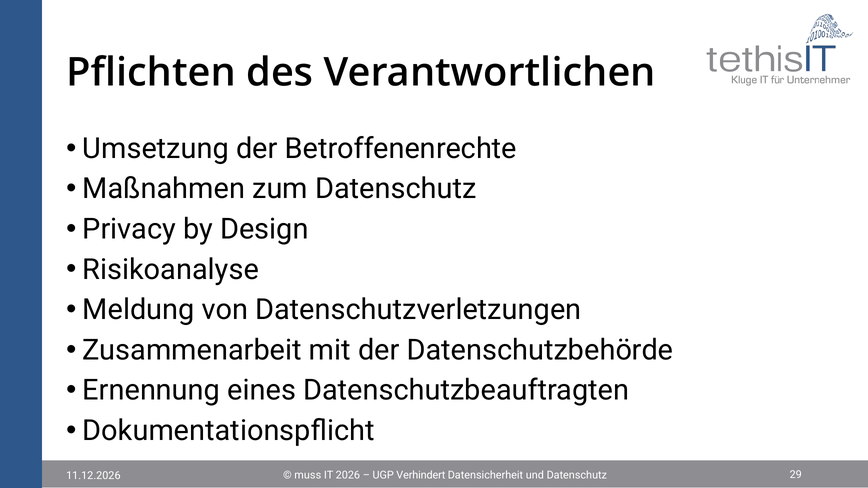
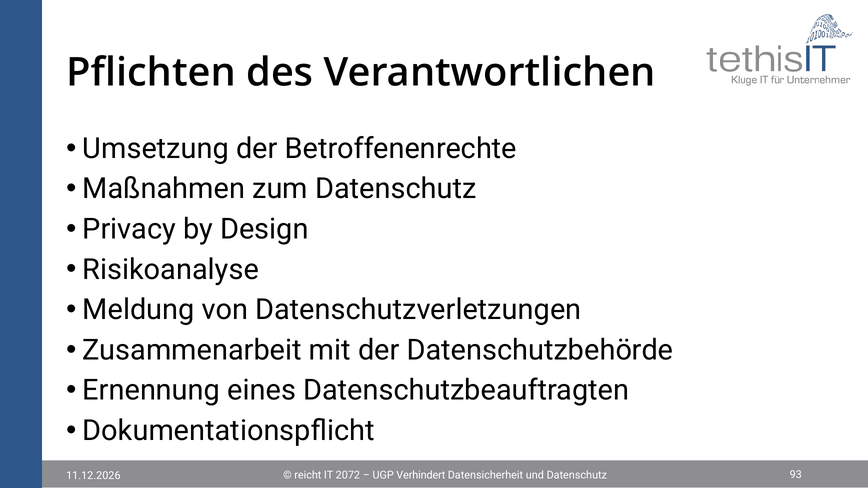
muss: muss -> reicht (308, 476)
2026: 2026 -> 2072 (348, 476)
29: 29 -> 93 (796, 475)
